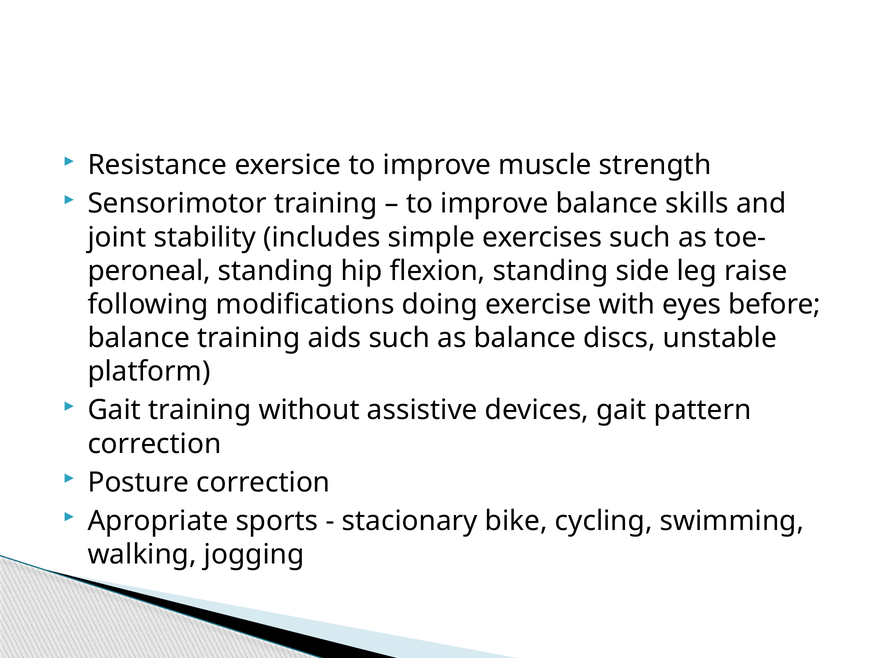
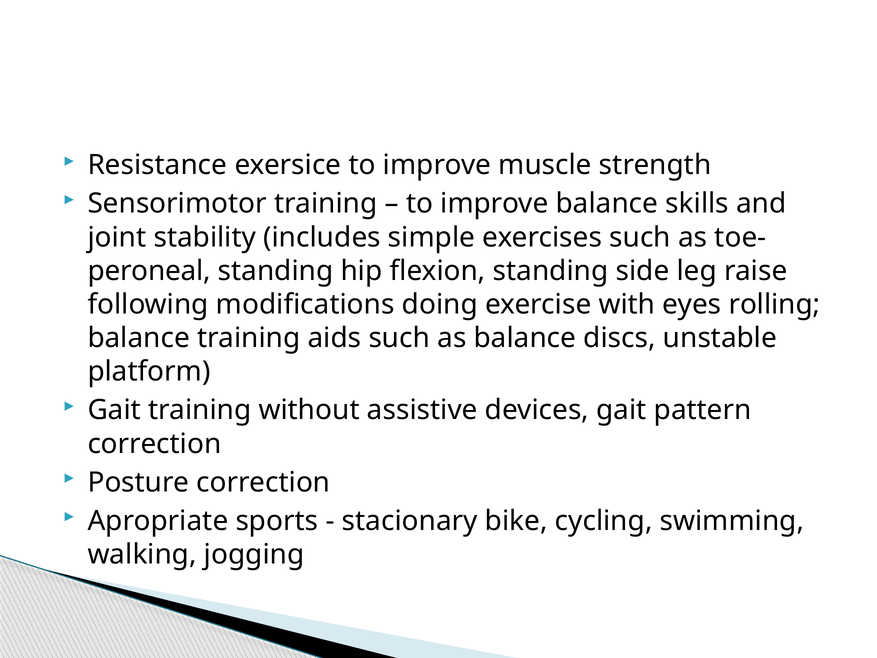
before: before -> rolling (774, 304)
